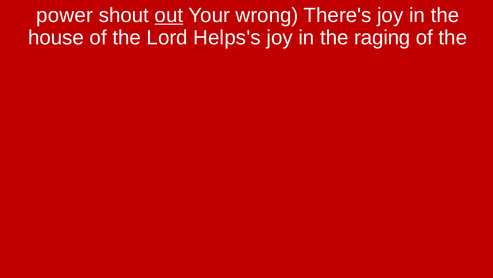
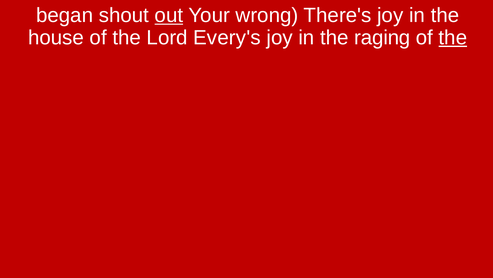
power: power -> began (65, 15)
Helps's: Helps's -> Every's (227, 37)
the underline: none -> present (453, 37)
